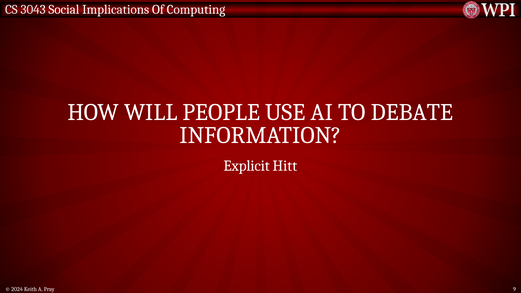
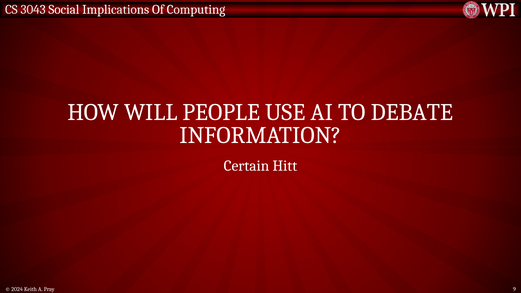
Explicit: Explicit -> Certain (246, 166)
